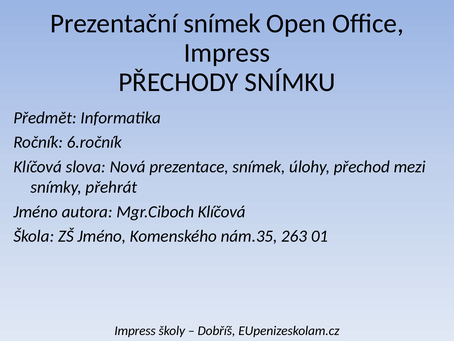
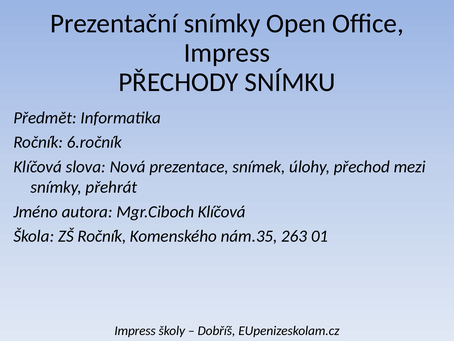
Prezentační snímek: snímek -> snímky (222, 24)
ZŠ Jméno: Jméno -> Ročník (102, 236)
